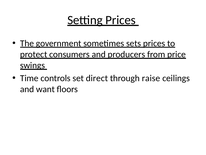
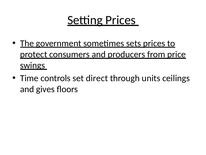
raise: raise -> units (151, 78)
want: want -> gives (45, 89)
